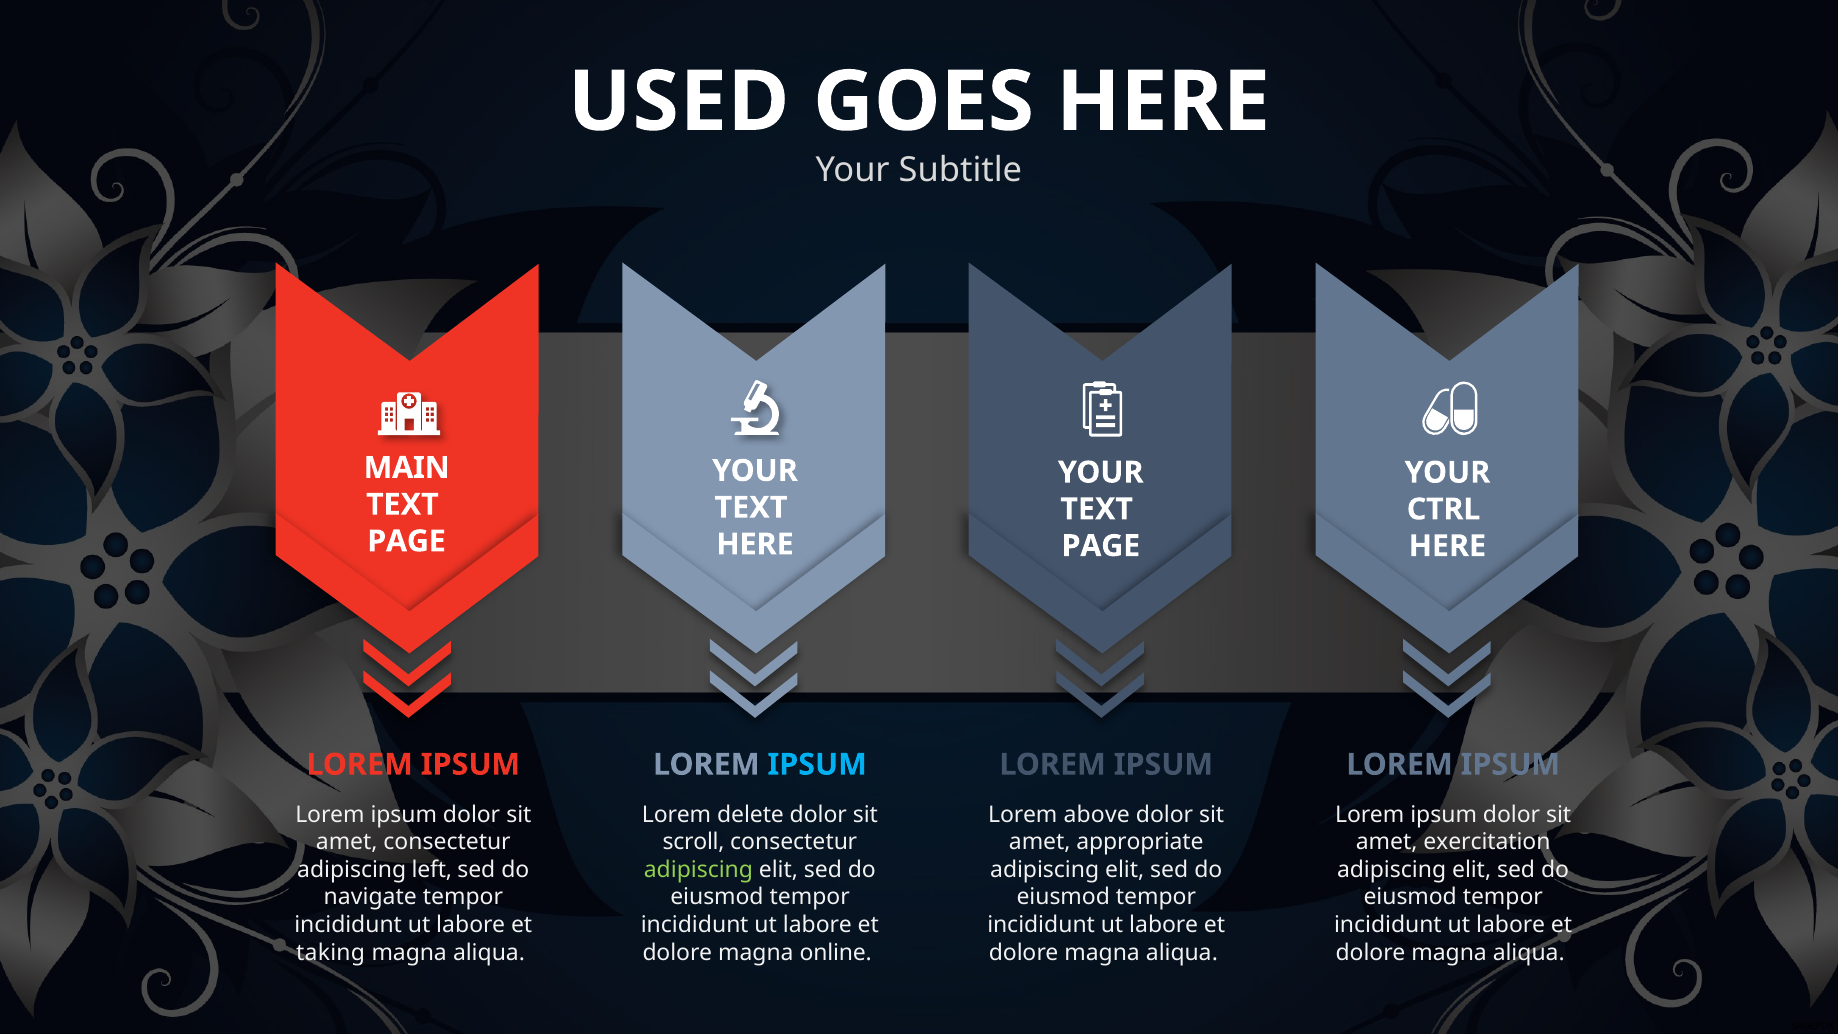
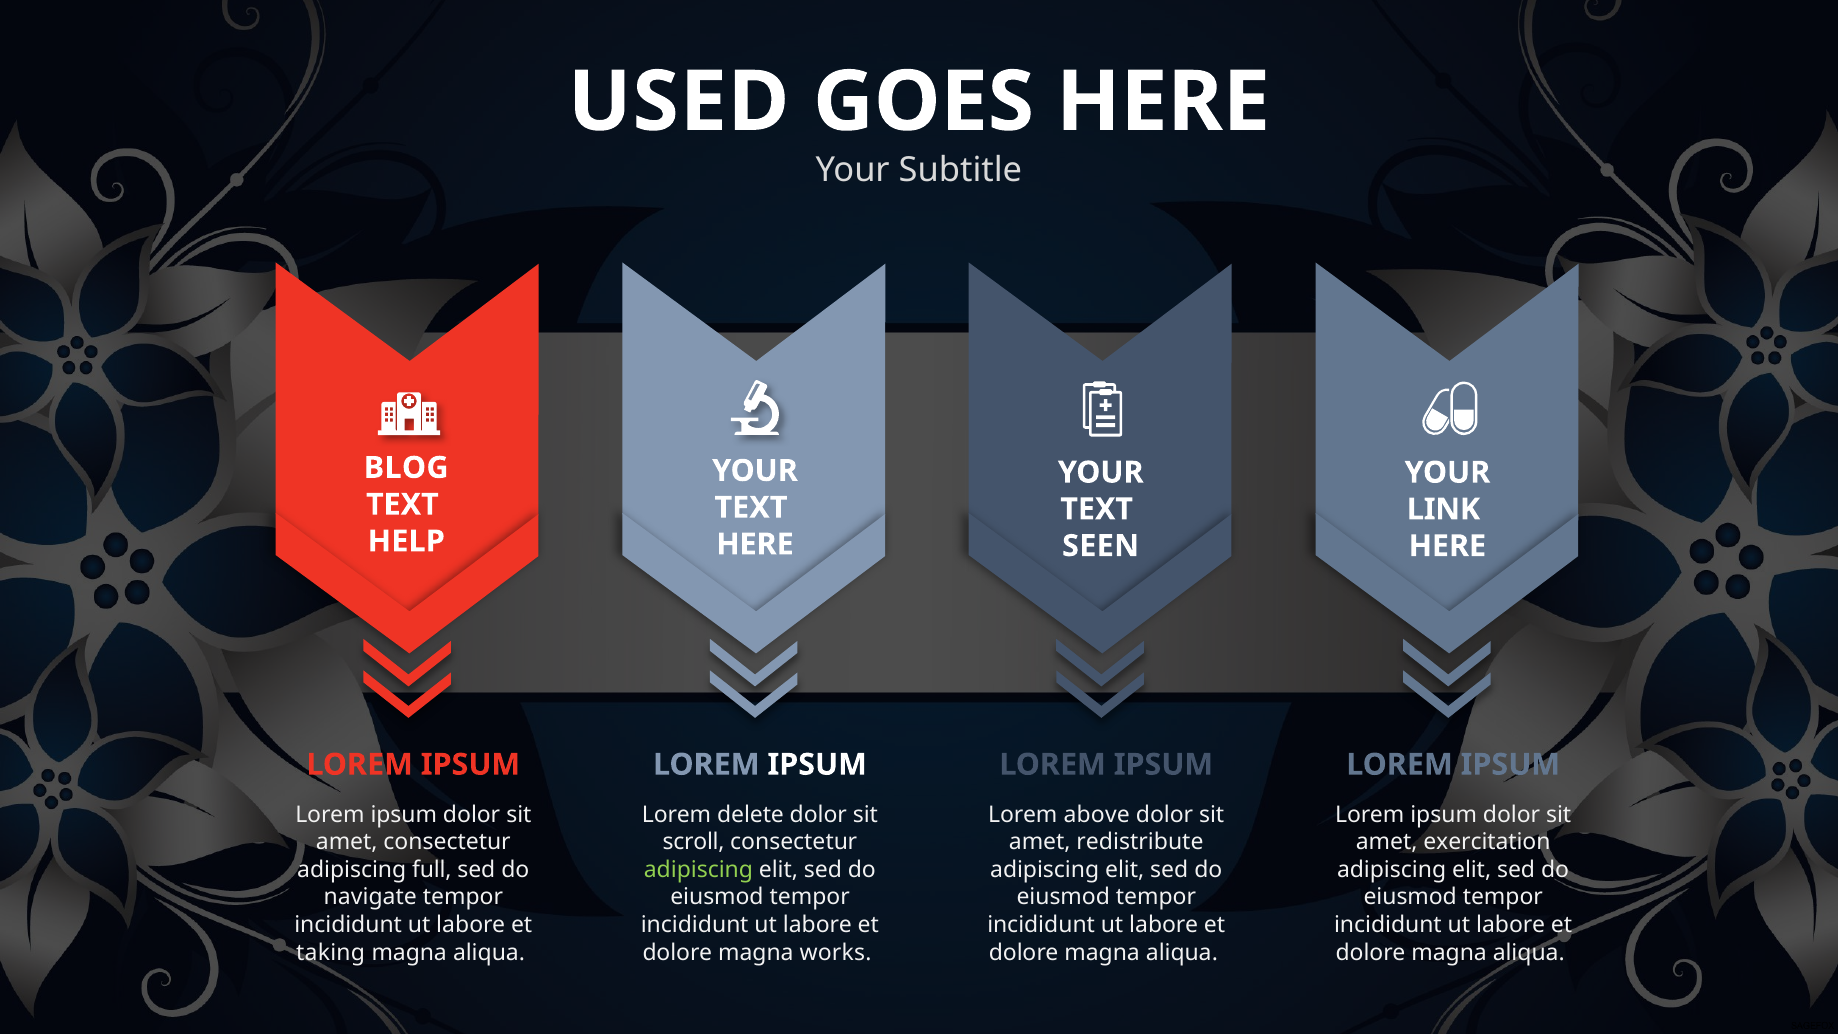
MAIN: MAIN -> BLOG (406, 468)
CTRL: CTRL -> LINK (1444, 509)
PAGE: PAGE -> HELP (406, 541)
PAGE: PAGE -> SEEN (1101, 546)
IPSUM colour: light blue -> white (817, 765)
appropriate: appropriate -> redistribute (1140, 842)
left: left -> full (432, 870)
online: online -> works (836, 952)
